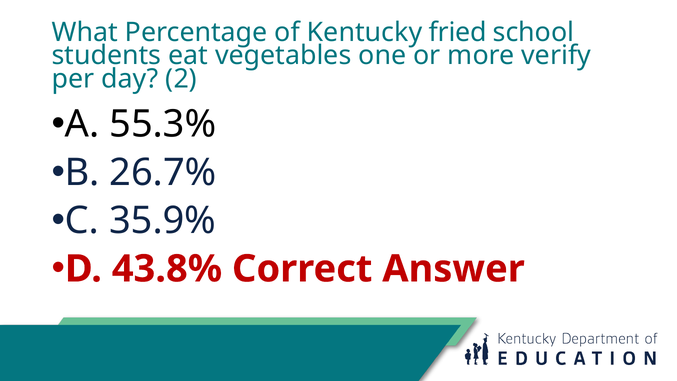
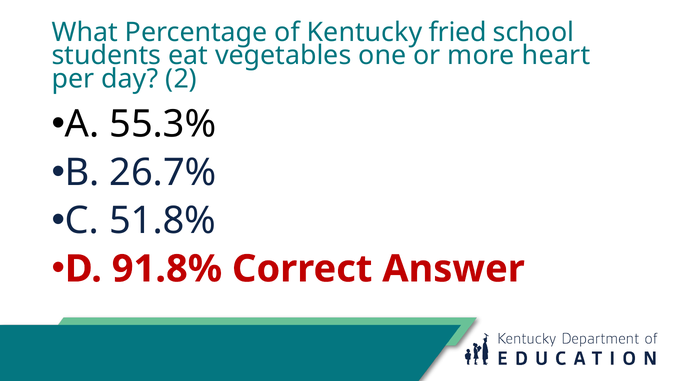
verify: verify -> heart (556, 56)
35.9%: 35.9% -> 51.8% (163, 221)
43.8%: 43.8% -> 91.8% (167, 269)
